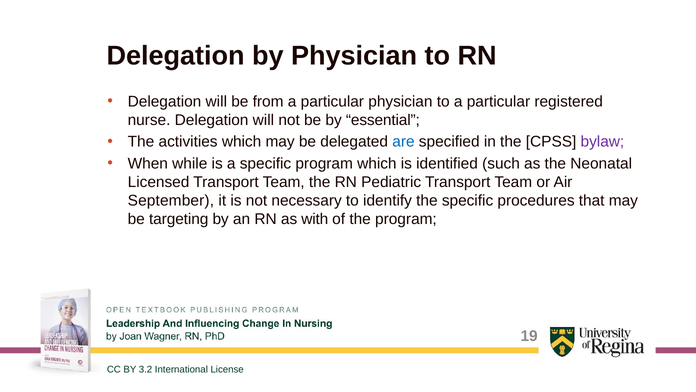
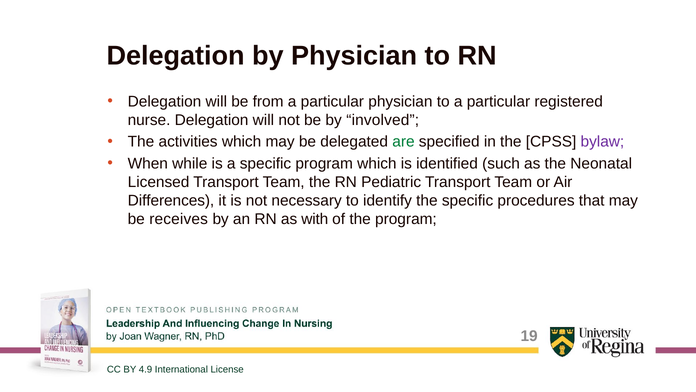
essential: essential -> involved (383, 120)
are colour: blue -> green (403, 142)
September: September -> Differences (171, 200)
targeting: targeting -> receives (179, 219)
3.2: 3.2 -> 4.9 (146, 369)
